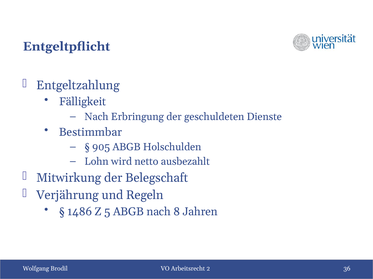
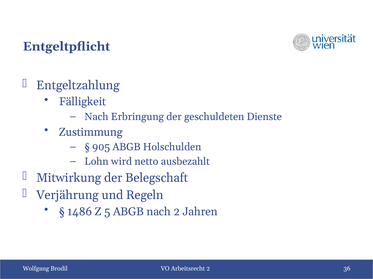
Bestimmbar: Bestimmbar -> Zustimmung (91, 132)
nach 8: 8 -> 2 (177, 212)
